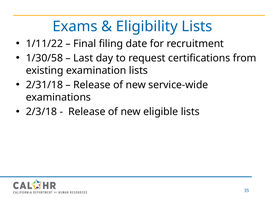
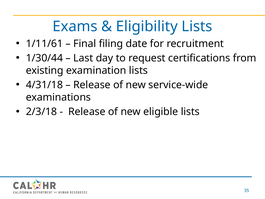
1/11/22: 1/11/22 -> 1/11/61 (44, 44)
1/30/58: 1/30/58 -> 1/30/44 (44, 58)
2/31/18: 2/31/18 -> 4/31/18 (44, 85)
